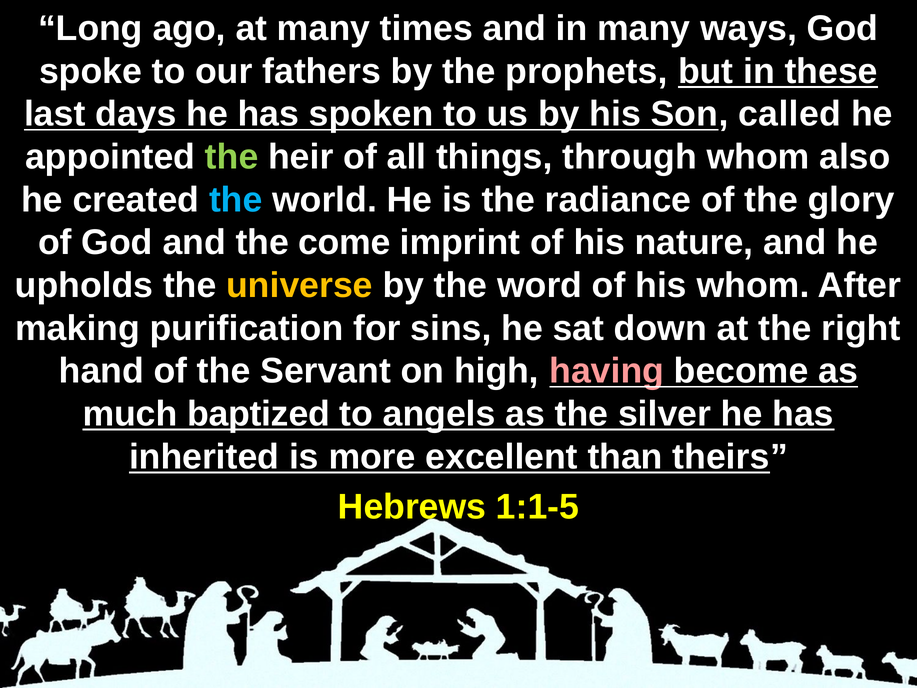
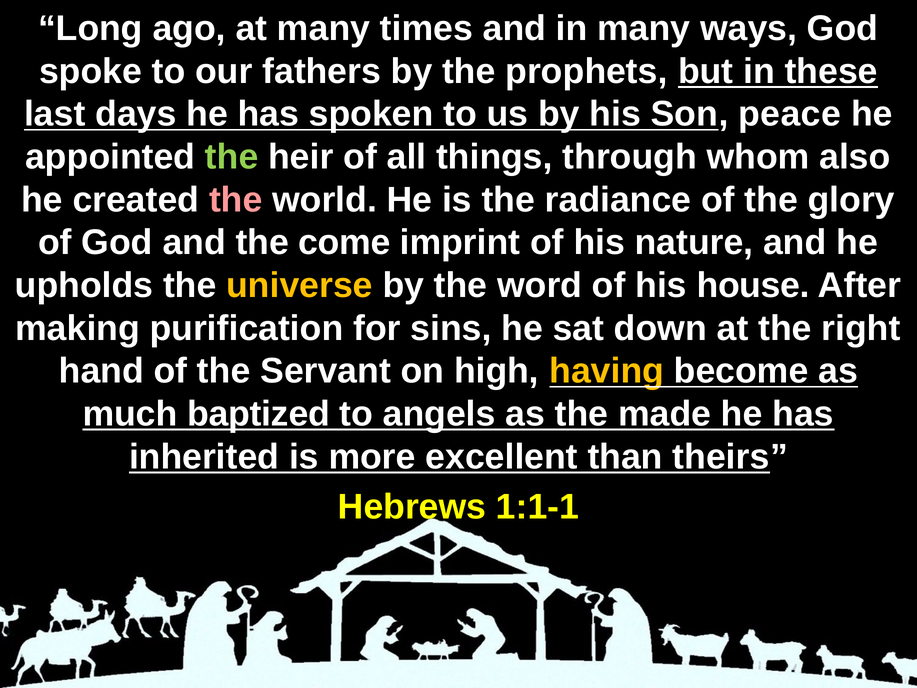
called: called -> peace (790, 114)
the colour: light blue -> pink (236, 200)
his whom: whom -> house (753, 285)
having colour: pink -> yellow (607, 371)
silver: silver -> made (665, 414)
1:1-5: 1:1-5 -> 1:1-1 (538, 507)
